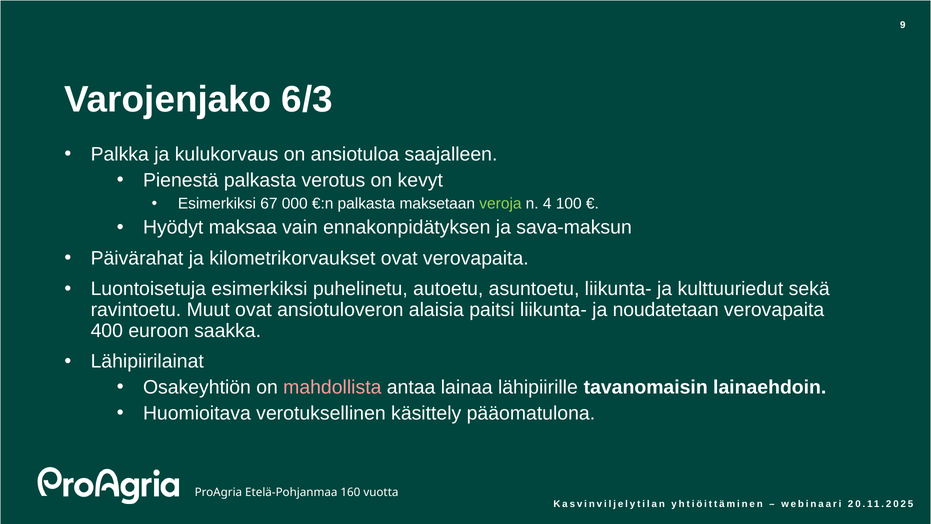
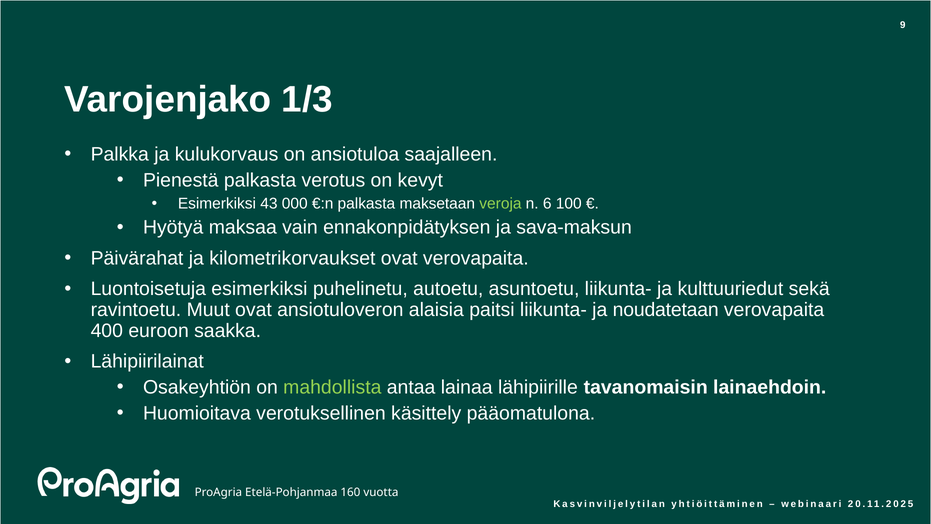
6/3: 6/3 -> 1/3 (307, 99)
67: 67 -> 43 (269, 204)
4: 4 -> 6 (547, 204)
Hyödyt: Hyödyt -> Hyötyä (173, 227)
mahdollista colour: pink -> light green (332, 387)
